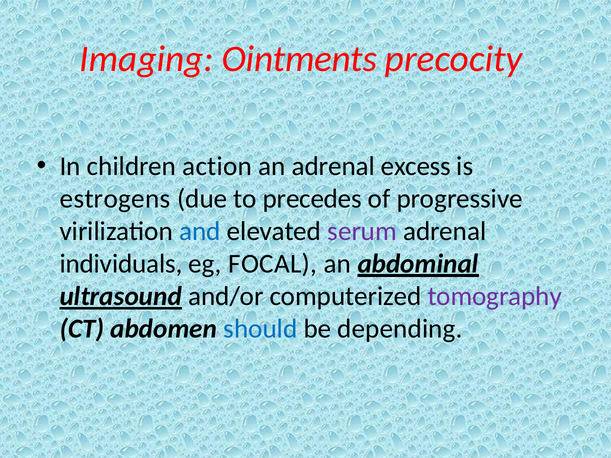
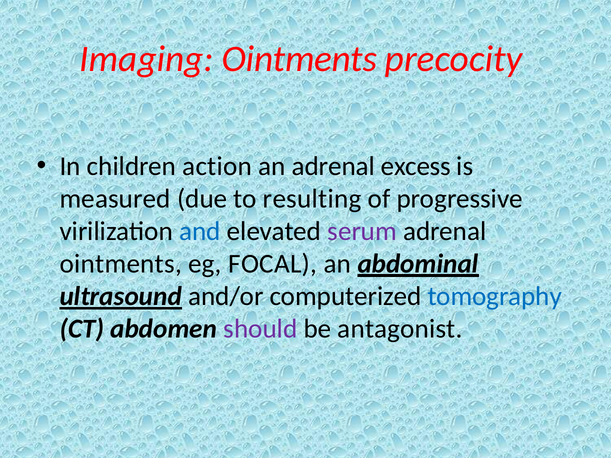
estrogens: estrogens -> measured (115, 199)
precedes: precedes -> resulting (312, 199)
individuals: individuals -> ointments (121, 264)
tomography colour: purple -> blue (495, 297)
should colour: blue -> purple (260, 329)
depending: depending -> antagonist (400, 329)
